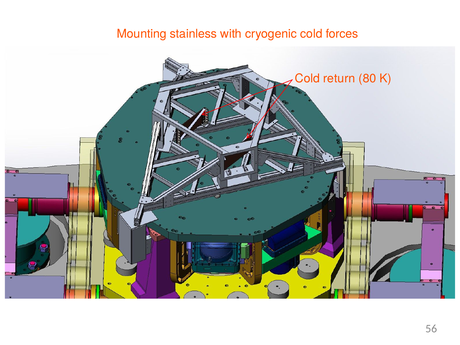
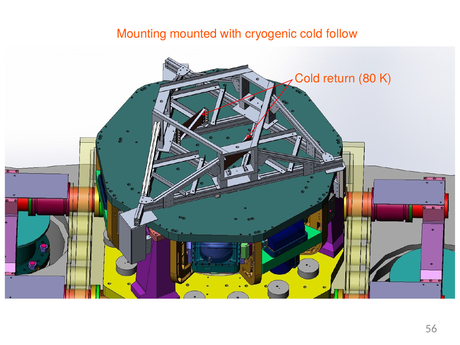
stainless: stainless -> mounted (193, 34)
forces: forces -> follow (342, 34)
